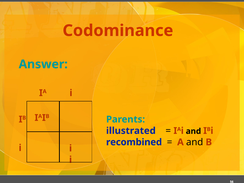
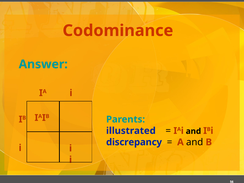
recombined: recombined -> discrepancy (134, 142)
